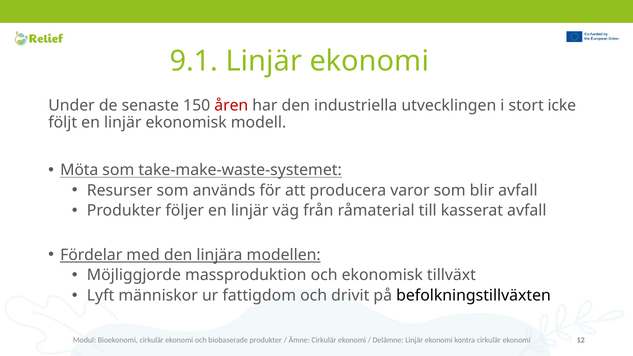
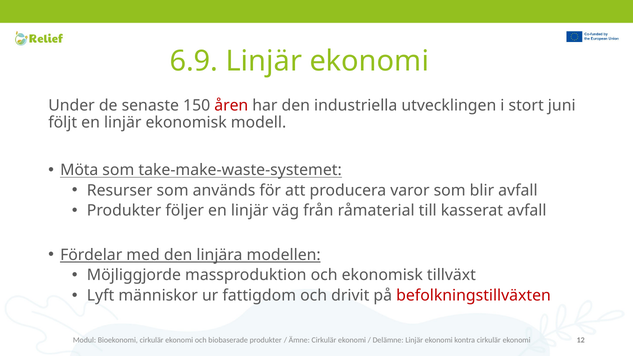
9.1: 9.1 -> 6.9 (194, 61)
icke: icke -> juni (562, 106)
befolkningstillväxten colour: black -> red (474, 296)
